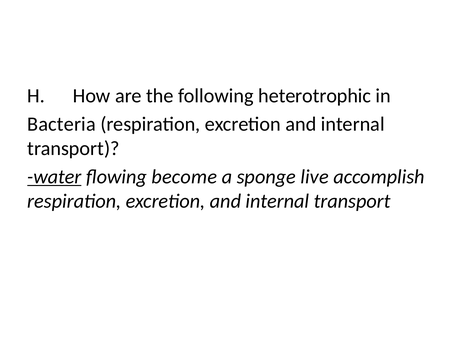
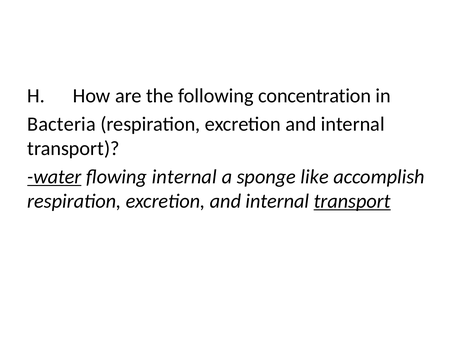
heterotrophic: heterotrophic -> concentration (315, 95)
flowing become: become -> internal (184, 176)
live: live -> like (315, 176)
transport underline: none -> present (352, 201)
